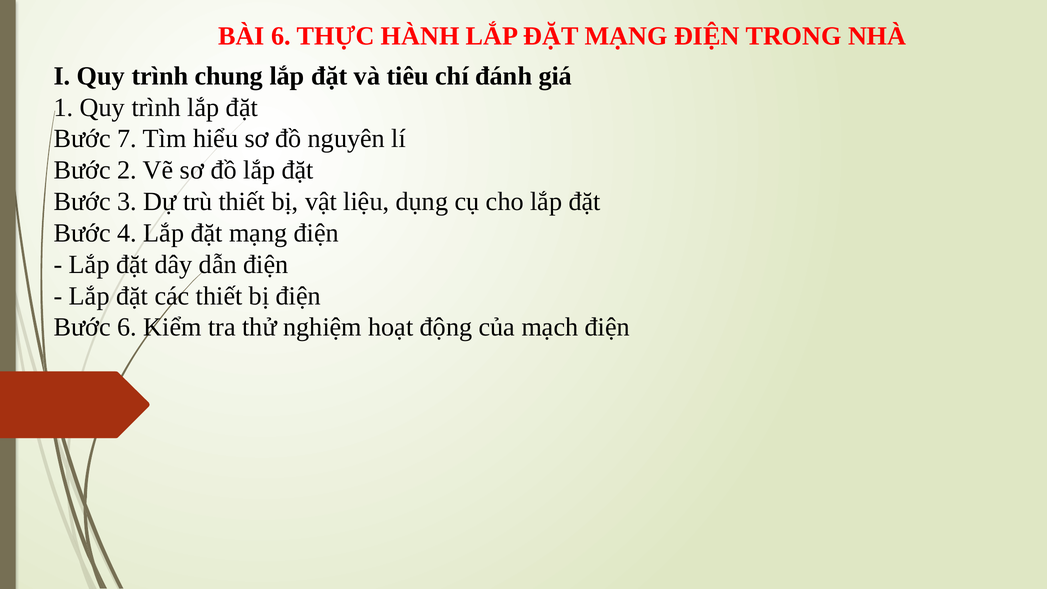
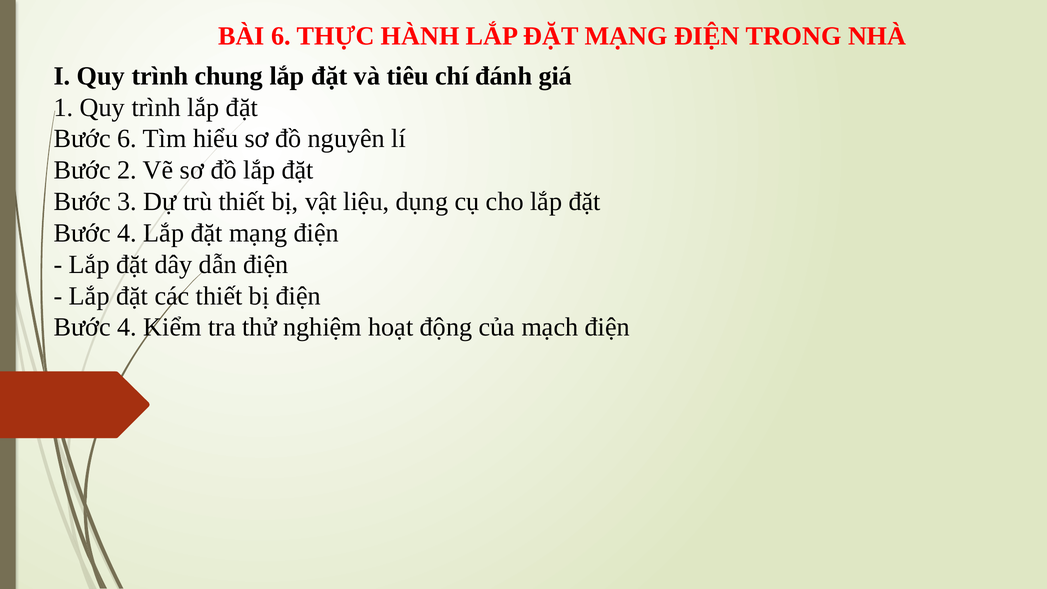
Bước 7: 7 -> 6 (127, 139)
6: 6 -> 4 (127, 327)
